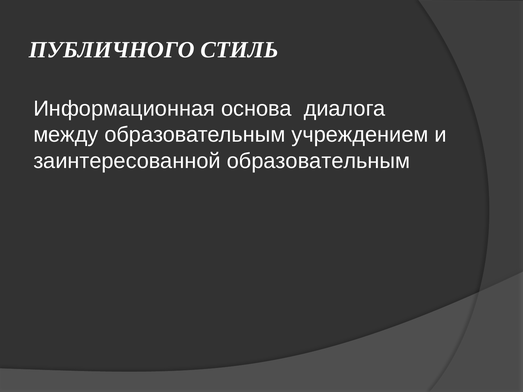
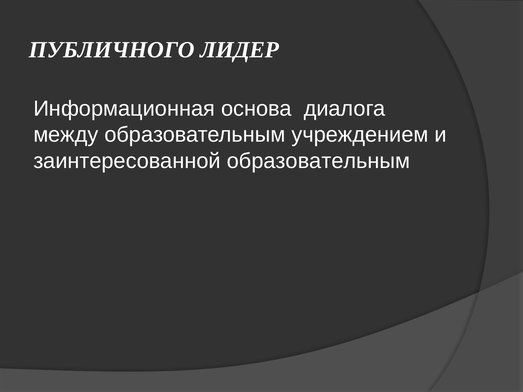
СТИЛЬ: СТИЛЬ -> ЛИДЕР (240, 50)
